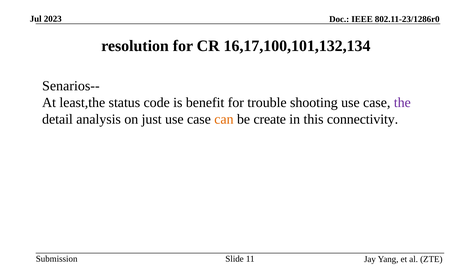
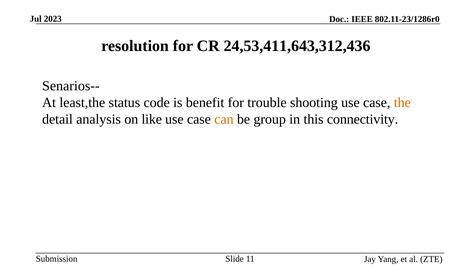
16,17,100,101,132,134: 16,17,100,101,132,134 -> 24,53,411,643,312,436 (297, 46)
the colour: purple -> orange (402, 103)
just: just -> like (152, 119)
create: create -> group (270, 119)
